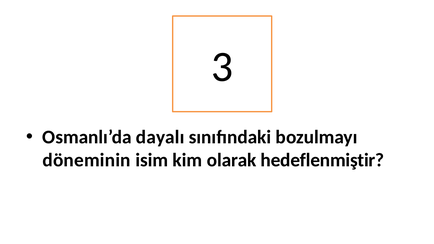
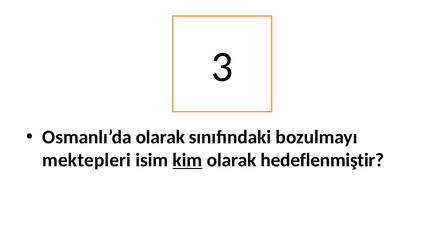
Osmanlı’da dayalı: dayalı -> olarak (160, 137)
döneminin: döneminin -> mektepleri (87, 160)
kim underline: none -> present (187, 160)
